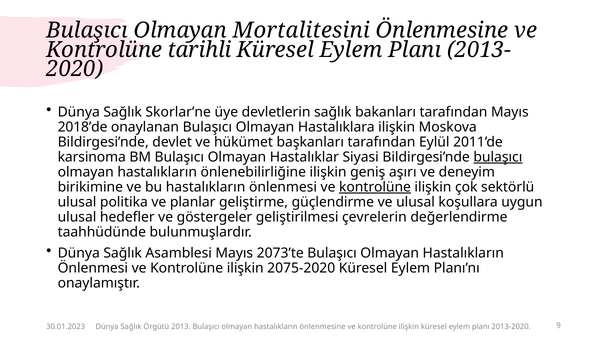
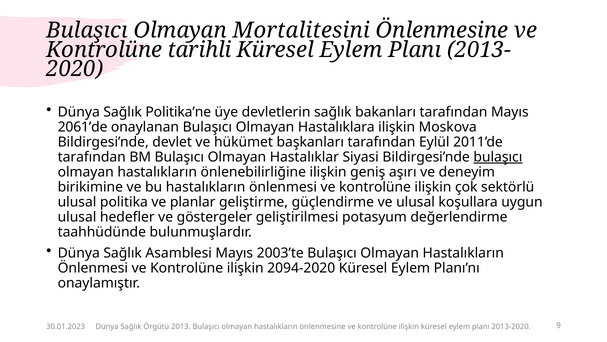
Skorlar’ne: Skorlar’ne -> Politika’ne (178, 112)
2018’de: 2018’de -> 2061’de (83, 127)
karsinoma: karsinoma -> tarafından (92, 157)
kontrolüne underline: present -> none (375, 187)
çevrelerin: çevrelerin -> potasyum (374, 217)
2073’te: 2073’te -> 2003’te (280, 253)
2075-2020: 2075-2020 -> 2094-2020 (301, 268)
